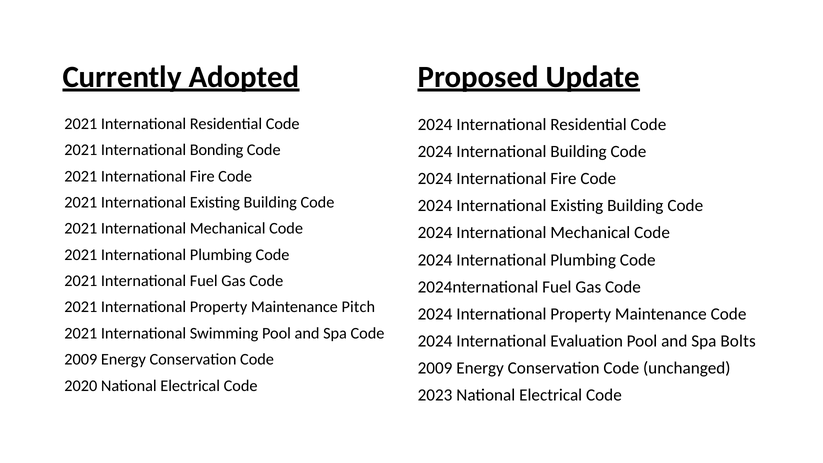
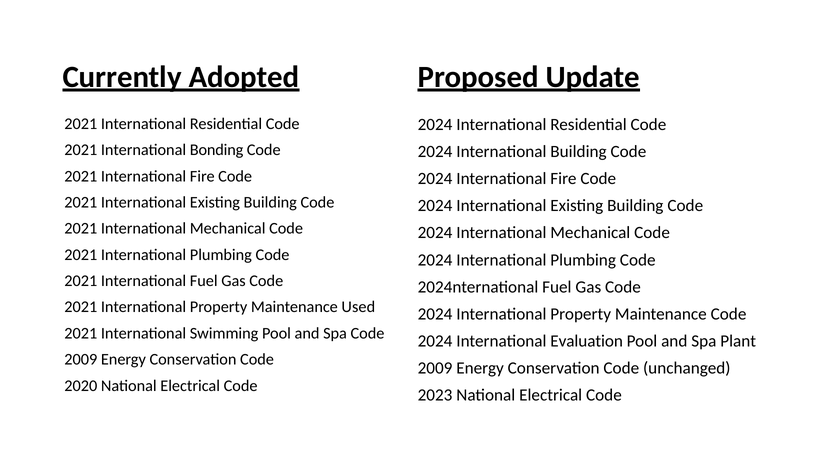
Pitch: Pitch -> Used (358, 307)
Bolts: Bolts -> Plant (738, 341)
